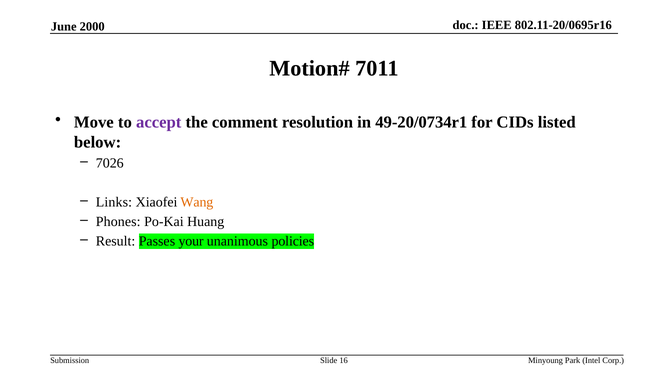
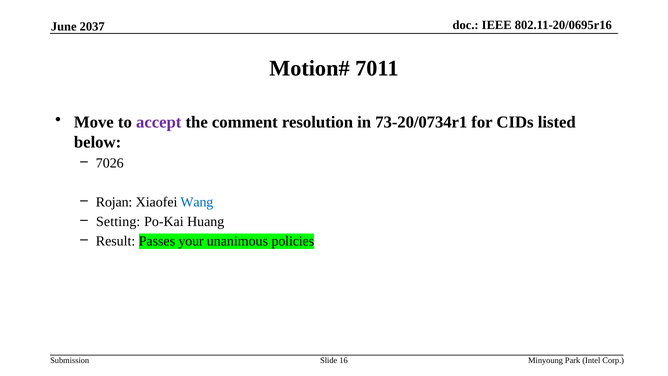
2000: 2000 -> 2037 (92, 27)
49-20/0734r1: 49-20/0734r1 -> 73-20/0734r1 (421, 122)
Links: Links -> Rojan (114, 202)
Wang colour: orange -> blue (197, 202)
Phones: Phones -> Setting (118, 222)
